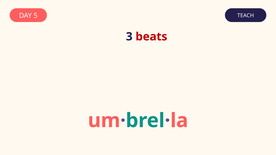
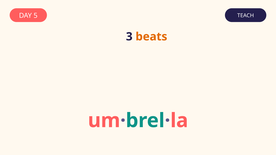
beats colour: red -> orange (151, 37)
